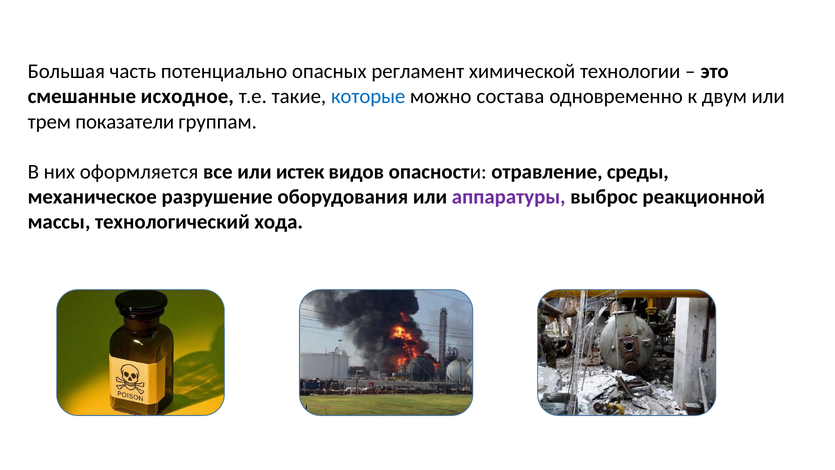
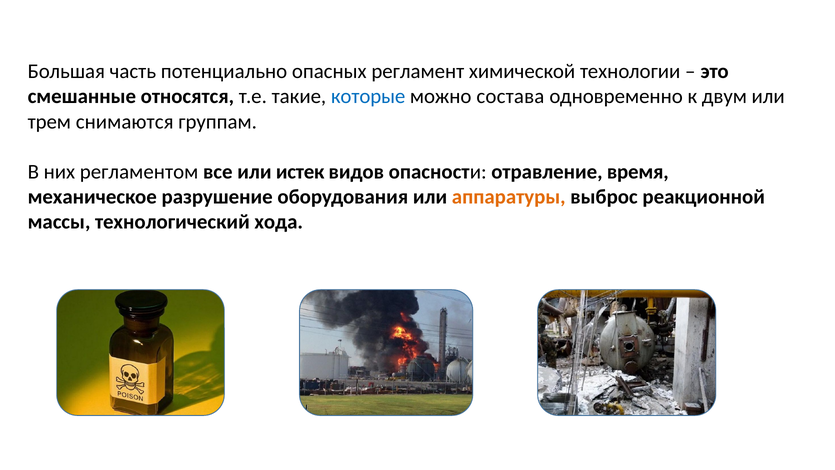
исходное: исходное -> относятся (187, 97)
показатели: показатели -> снимаются (125, 122)
оформляется: оформляется -> регламентом (139, 172)
среды: среды -> время (638, 172)
аппаратуры colour: purple -> orange (509, 197)
